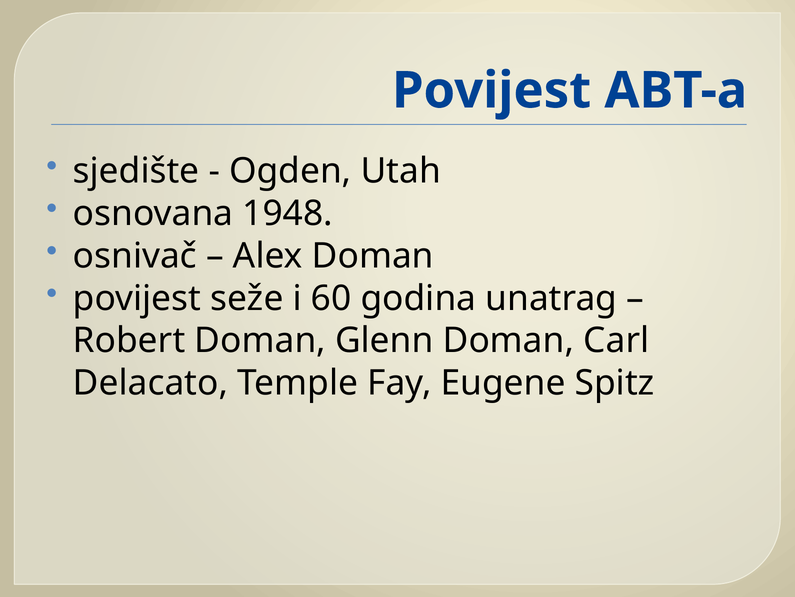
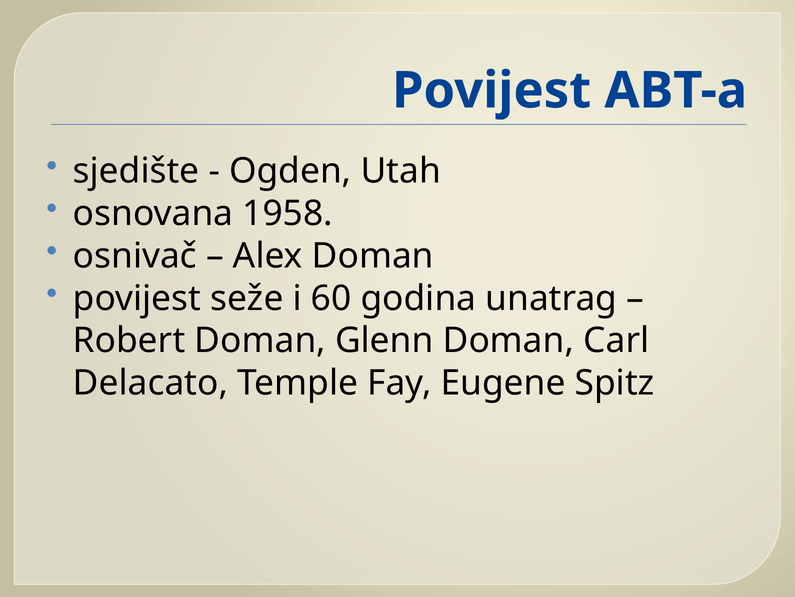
1948: 1948 -> 1958 (288, 213)
